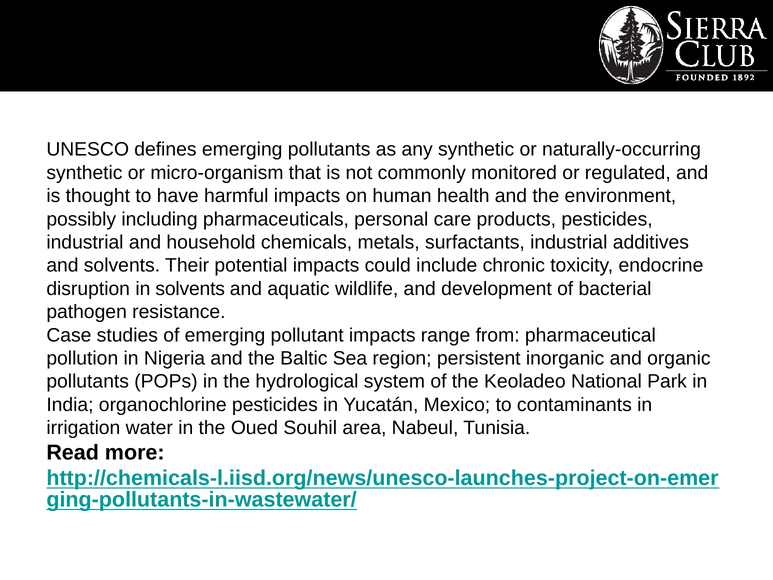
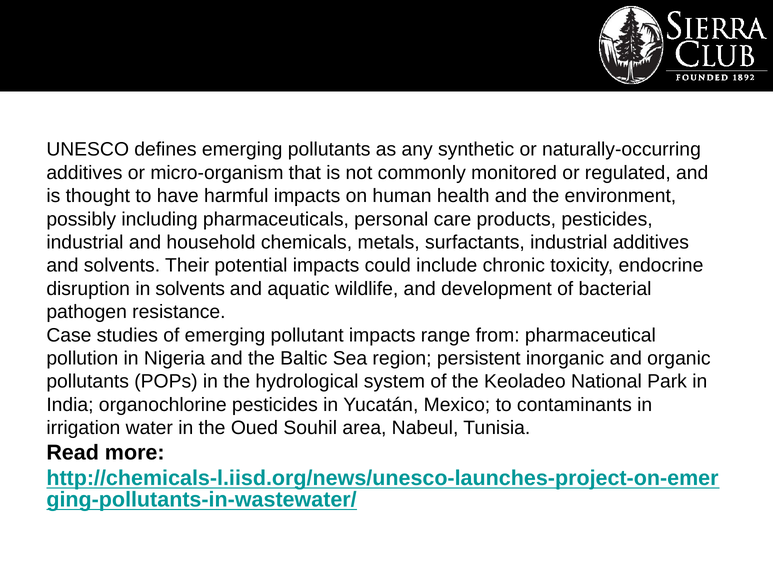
synthetic: synthetic -> additives (84, 173)
